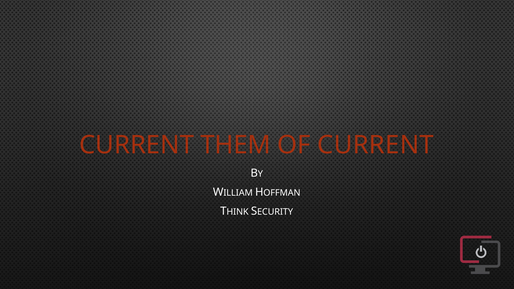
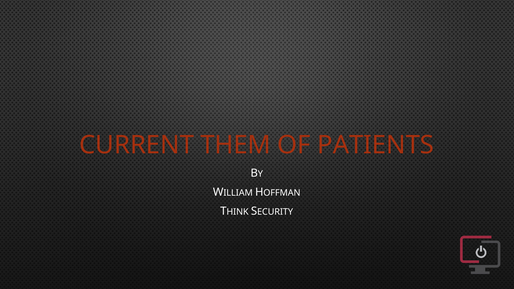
OF CURRENT: CURRENT -> PATIENTS (376, 145)
